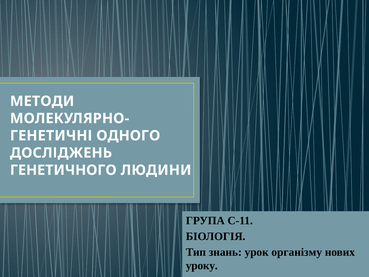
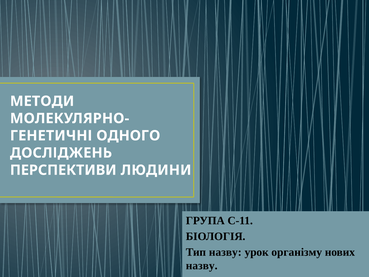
ГЕНЕТИЧНОГО: ГЕНЕТИЧНОГО -> ПЕРСПЕКТИВИ (63, 170)
Тип знань: знань -> назву (225, 252)
уроку: уроку -> назву (202, 266)
